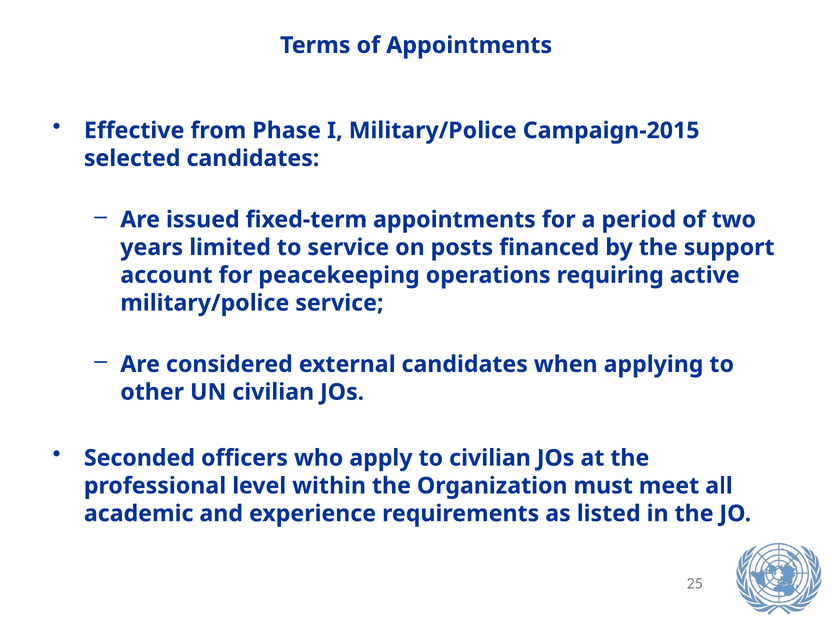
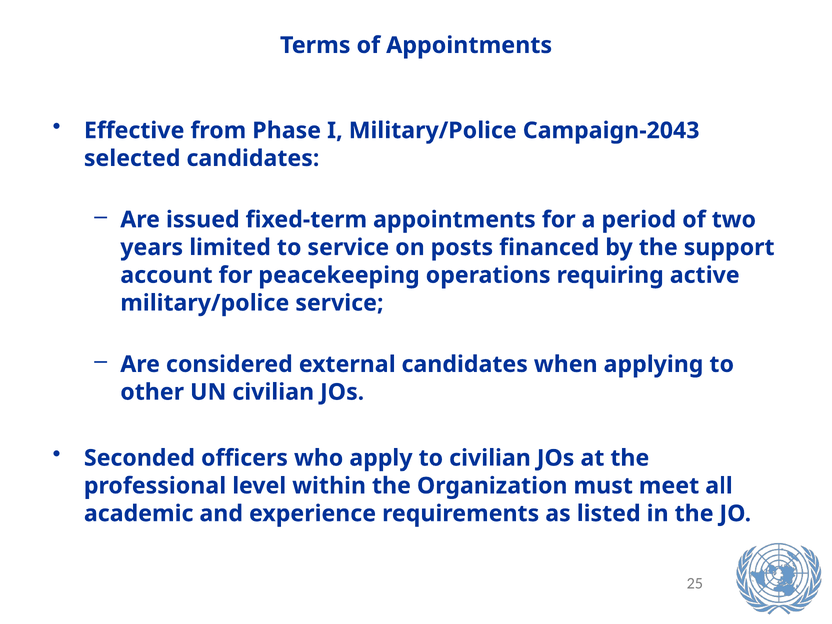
Campaign-2015: Campaign-2015 -> Campaign-2043 (611, 131)
